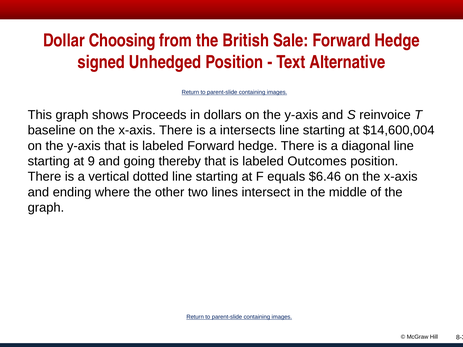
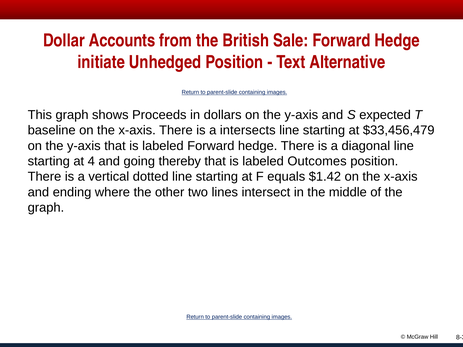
Choosing: Choosing -> Accounts (122, 41)
signed: signed -> initiate (101, 62)
reinvoice: reinvoice -> expected (385, 115)
$14,600,004: $14,600,004 -> $33,456,479 (399, 131)
9: 9 -> 4 (91, 161)
$6.46: $6.46 -> $1.42 (325, 177)
